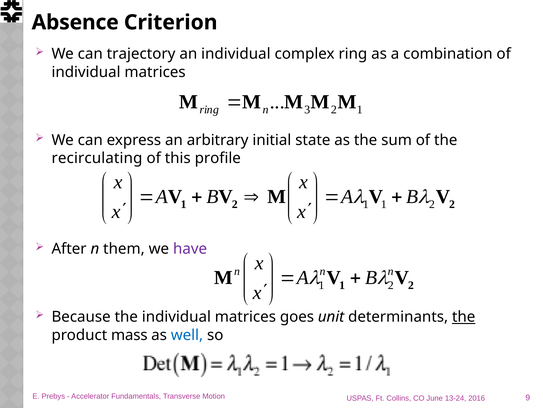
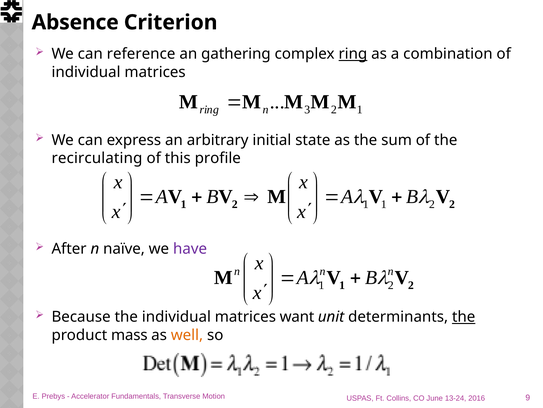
trajectory: trajectory -> reference (141, 54)
an individual: individual -> gathering (236, 54)
ring underline: none -> present (353, 54)
them: them -> naïve (124, 248)
goes: goes -> want (297, 316)
well colour: blue -> orange (187, 335)
